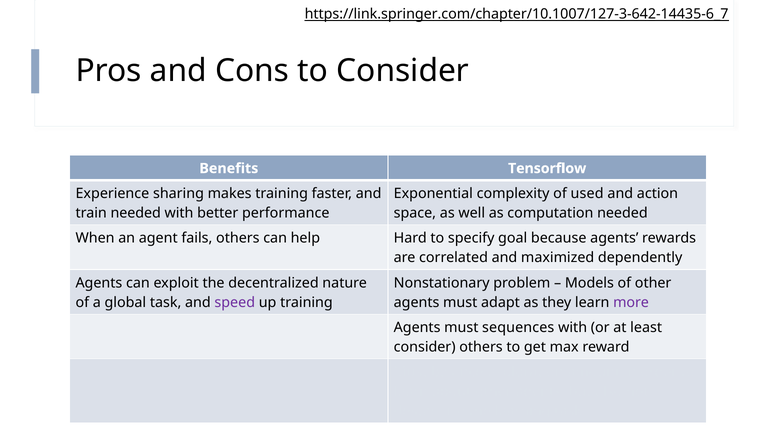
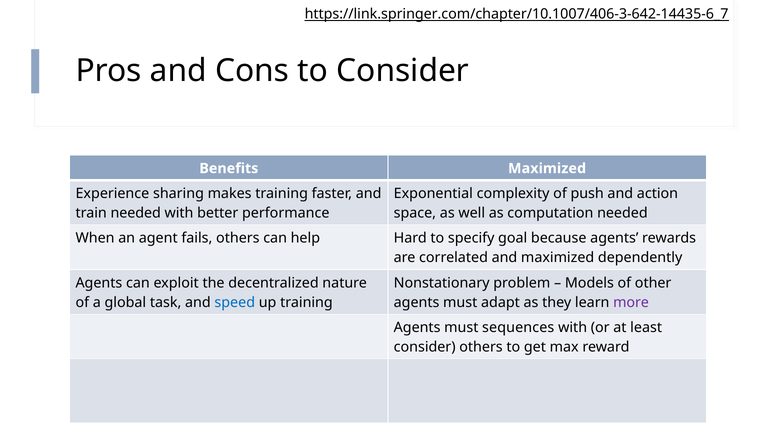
https://link.springer.com/chapter/10.1007/127-3-642-14435-6_7: https://link.springer.com/chapter/10.1007/127-3-642-14435-6_7 -> https://link.springer.com/chapter/10.1007/406-3-642-14435-6_7 (517, 14)
Benefits Tensorflow: Tensorflow -> Maximized (547, 168)
used: used -> push (587, 194)
speed colour: purple -> blue (235, 303)
